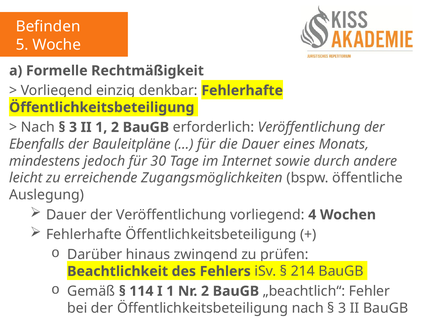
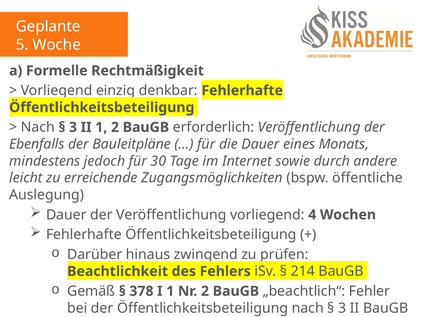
Befinden: Befinden -> Geplante (48, 26)
114: 114 -> 378 (141, 291)
